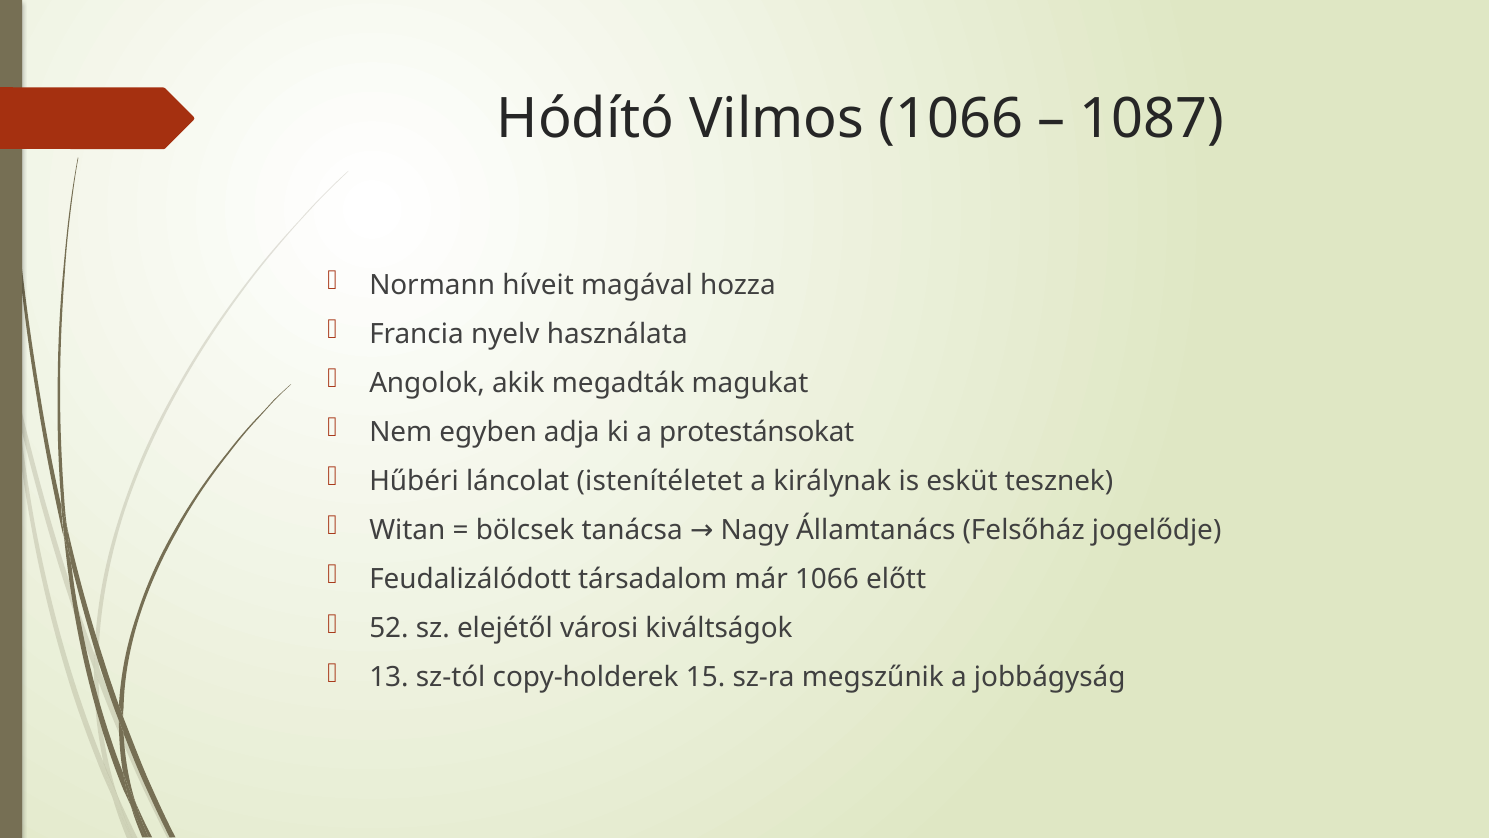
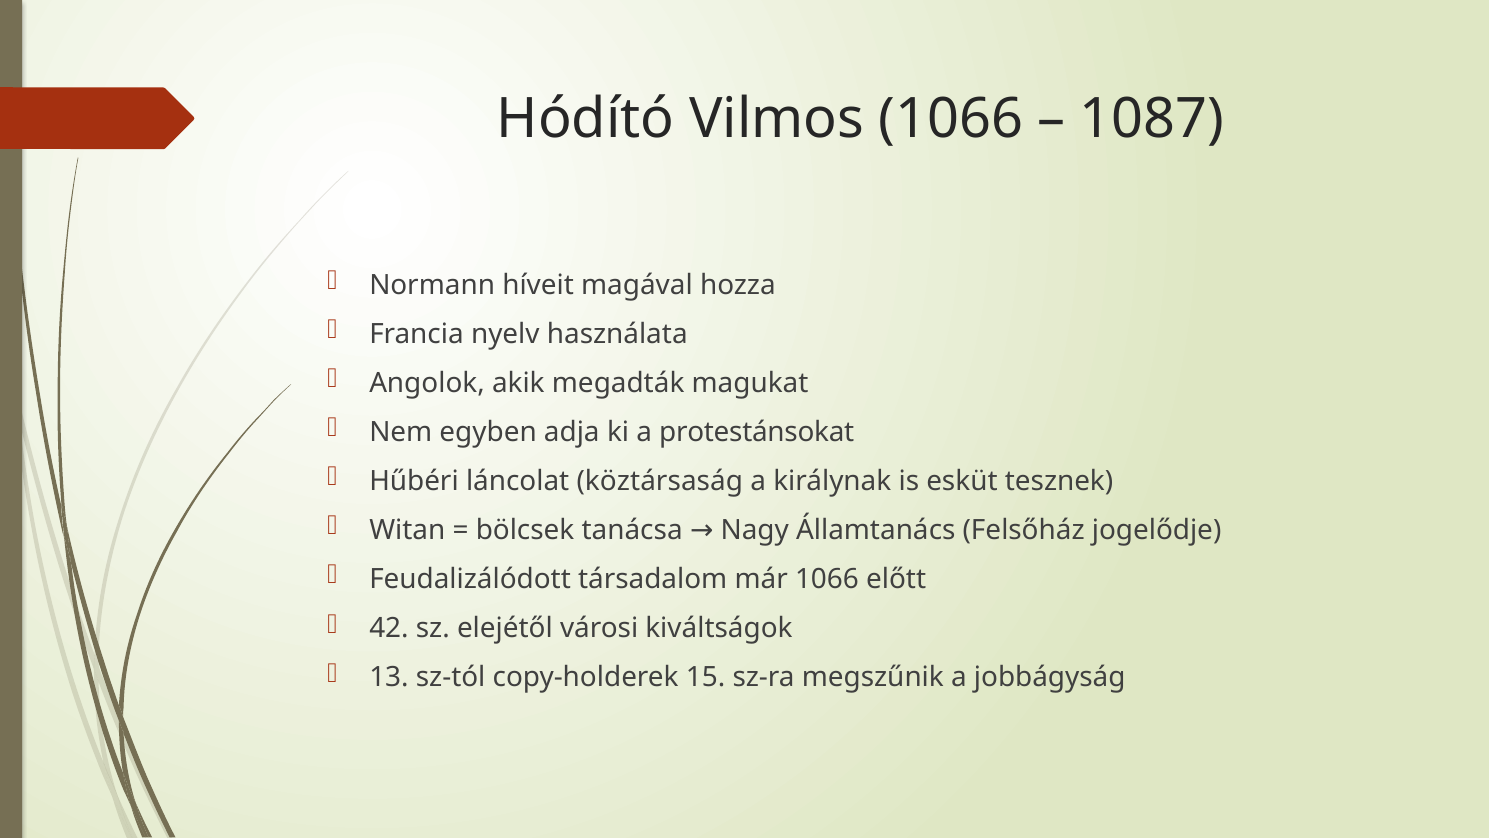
istenítéletet: istenítéletet -> köztársaság (660, 481)
52: 52 -> 42 (389, 628)
